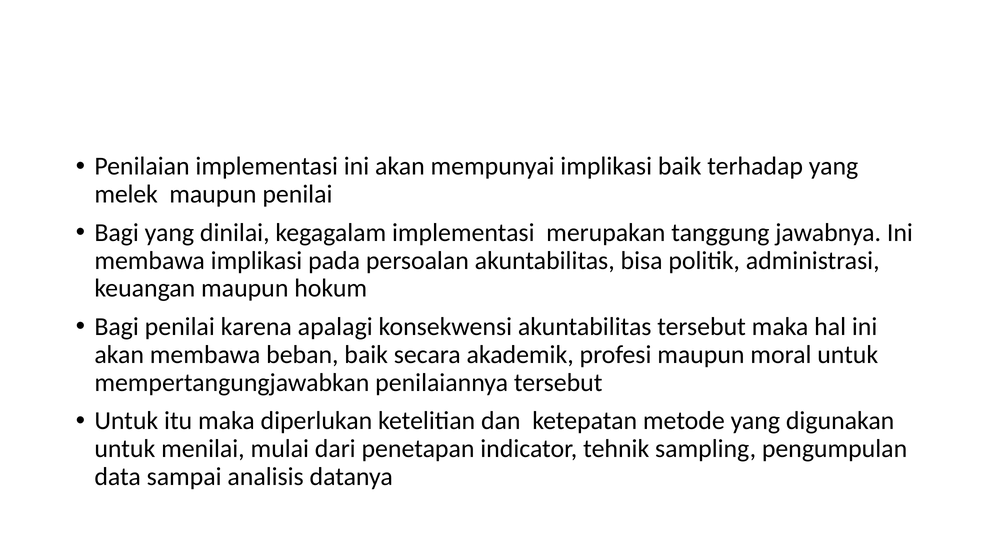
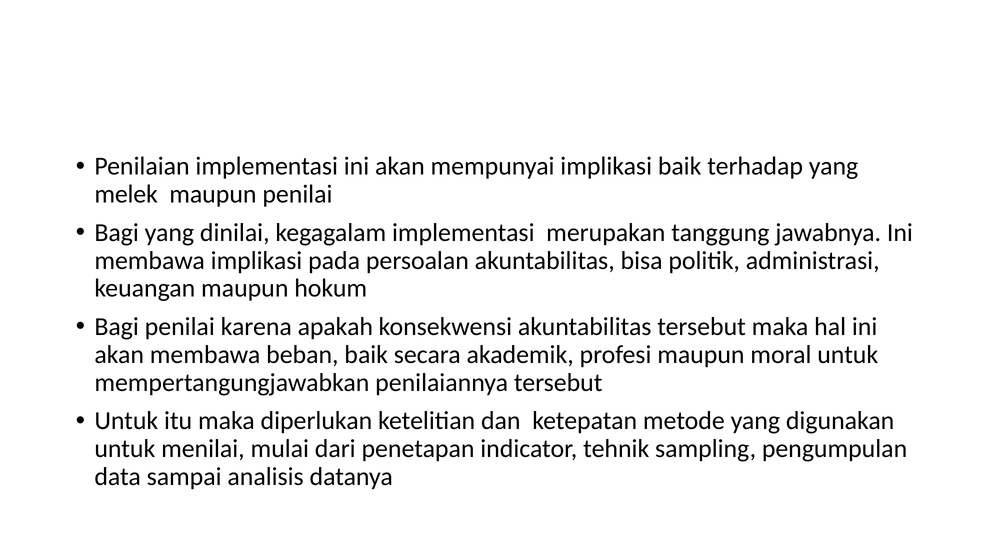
apalagi: apalagi -> apakah (335, 327)
